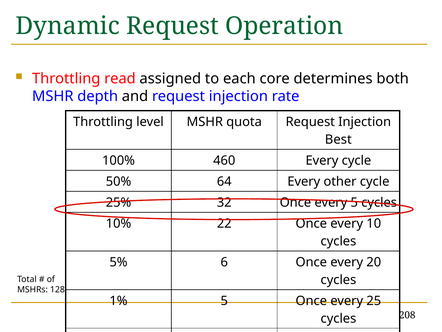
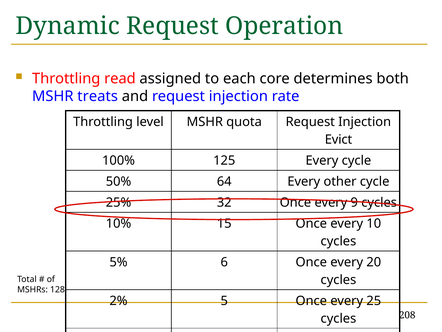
depth: depth -> treats (98, 96)
Best: Best -> Evict (338, 139)
460: 460 -> 125 (224, 160)
every 5: 5 -> 9 (354, 202)
22: 22 -> 15 (224, 223)
1%: 1% -> 2% (118, 300)
